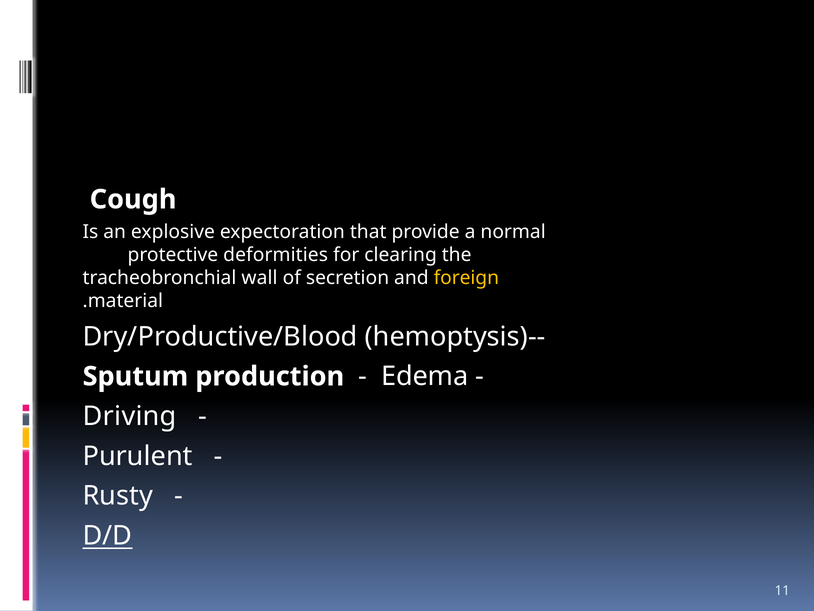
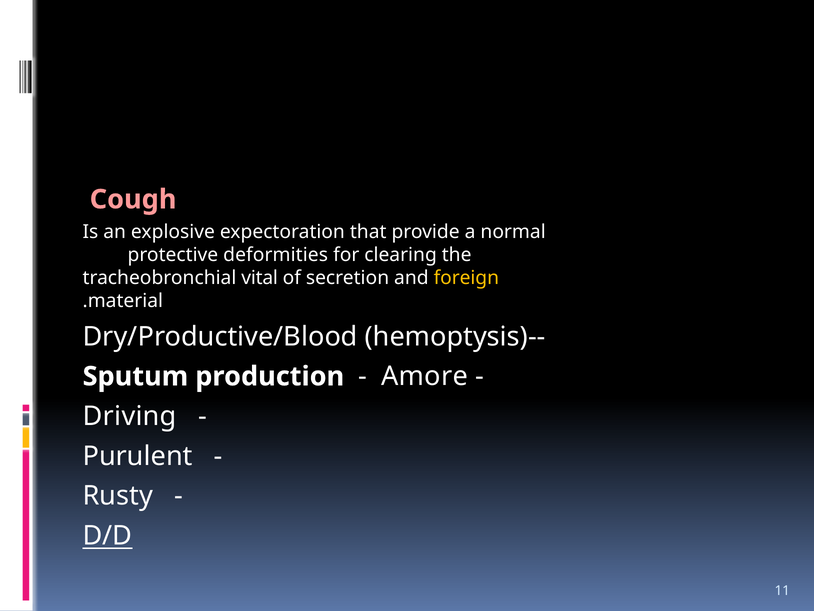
Cough colour: white -> pink (133, 199)
wall: wall -> vital (260, 278)
Edema: Edema -> Amore (424, 376)
